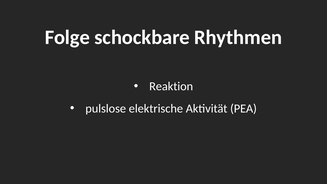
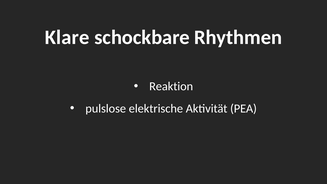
Folge: Folge -> Klare (67, 37)
